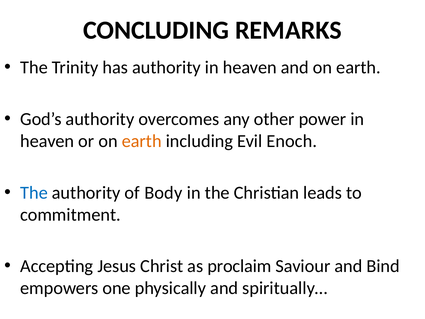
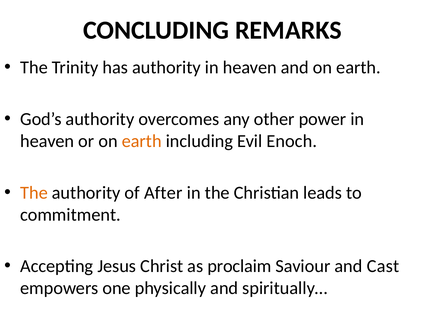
The colour: blue -> orange (34, 192)
Body: Body -> After (163, 192)
Bind: Bind -> Cast (383, 266)
